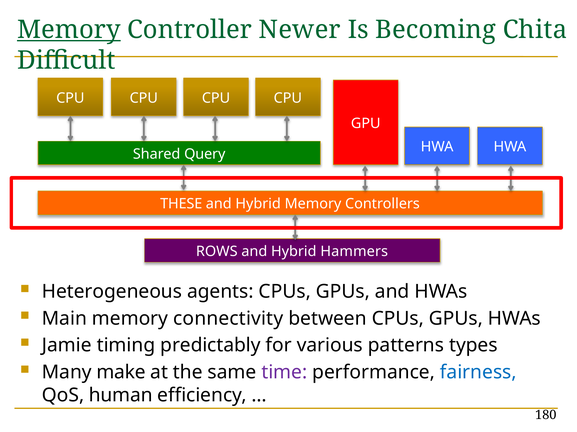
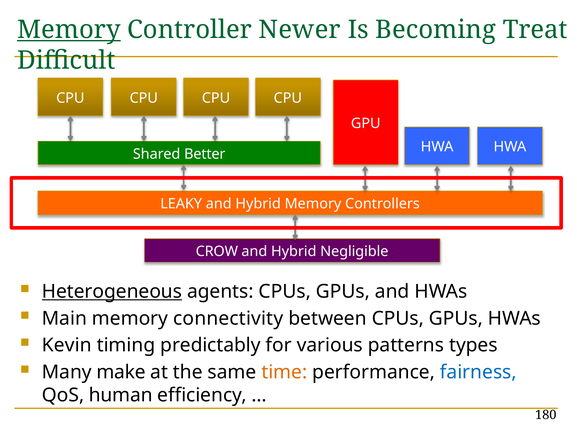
Chita: Chita -> Treat (535, 30)
Query: Query -> Better (205, 154)
THESE: THESE -> LEAKY (181, 204)
ROWS: ROWS -> CROW (217, 252)
Hammers: Hammers -> Negligible (354, 252)
Heterogeneous underline: none -> present (112, 292)
Jamie: Jamie -> Kevin (67, 346)
time colour: purple -> orange (284, 373)
